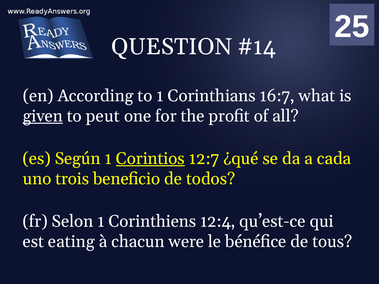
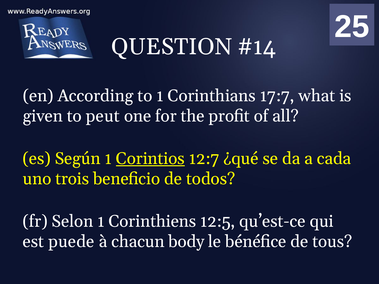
16:7: 16:7 -> 17:7 (277, 96)
given underline: present -> none (43, 116)
12:4: 12:4 -> 12:5 (218, 222)
eating: eating -> puede (71, 242)
were: were -> body (186, 242)
